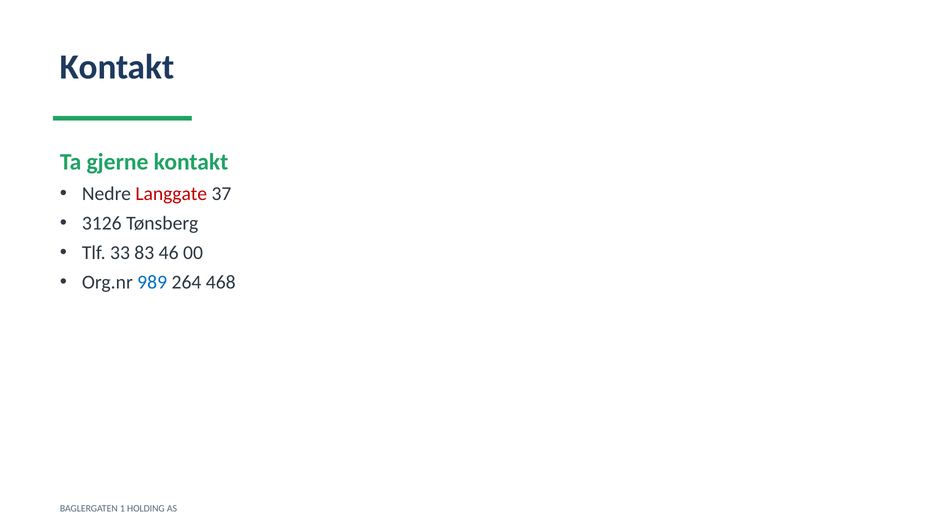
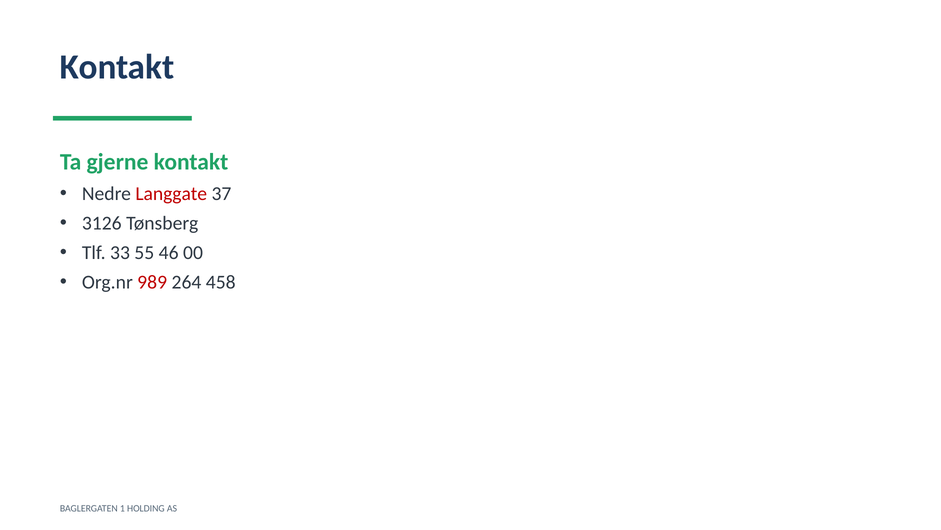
83: 83 -> 55 (144, 252)
989 colour: blue -> red (152, 282)
468: 468 -> 458 (221, 282)
